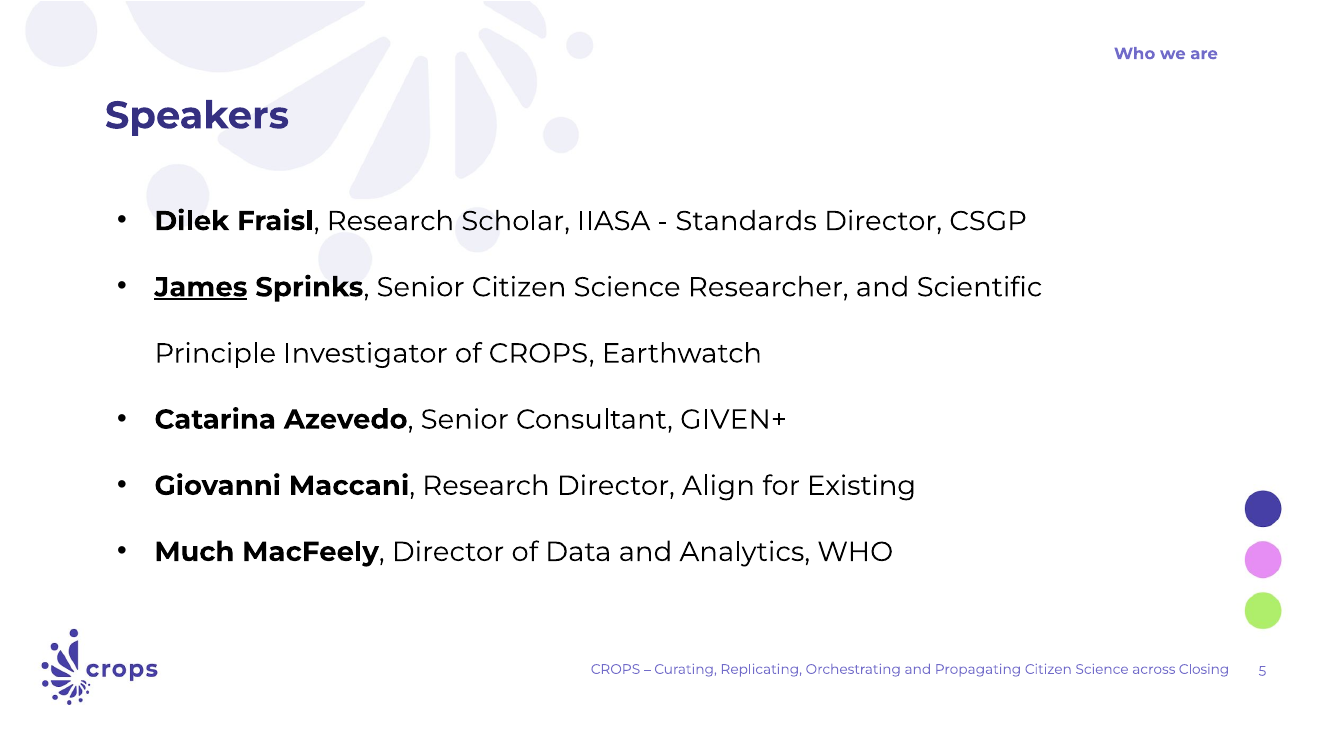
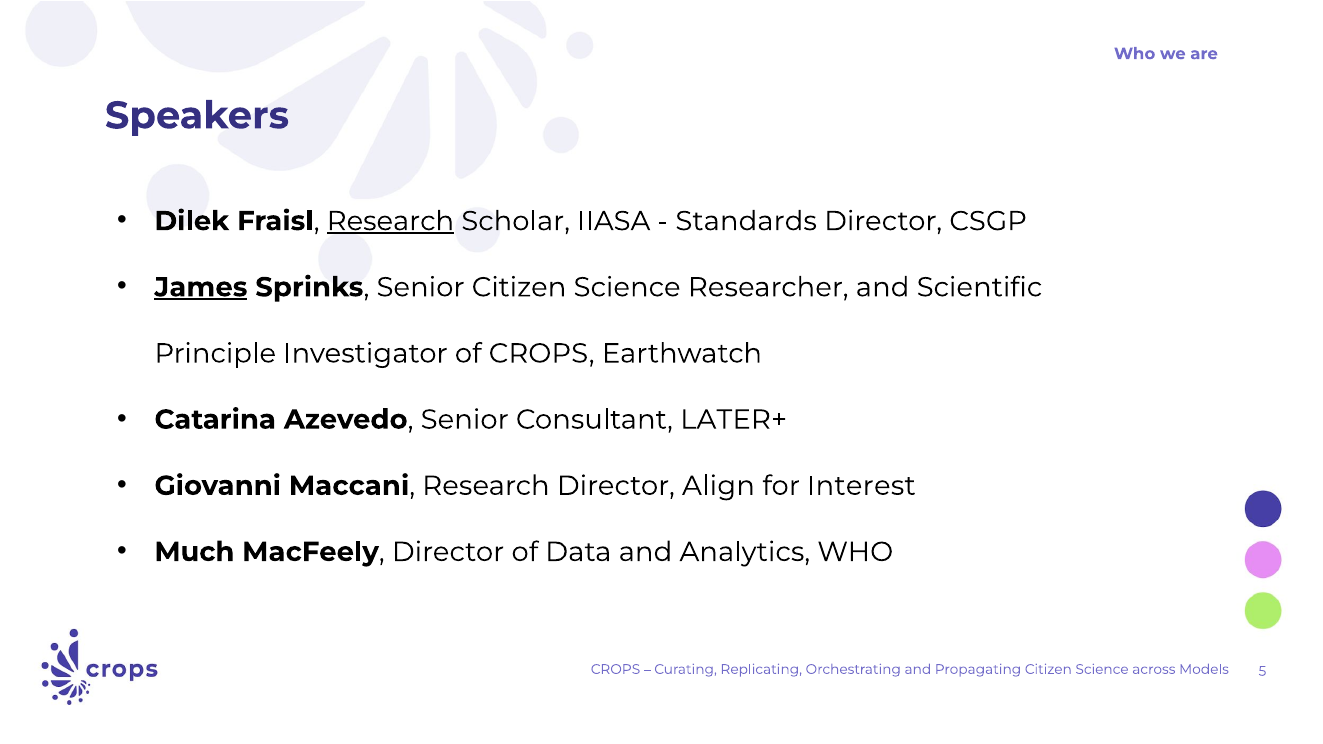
Research underline: none -> present (390, 221)
GIVEN+: GIVEN+ -> LATER+ (734, 420)
Existing: Existing -> Interest (861, 486)
Closing: Closing -> Models (1204, 669)
